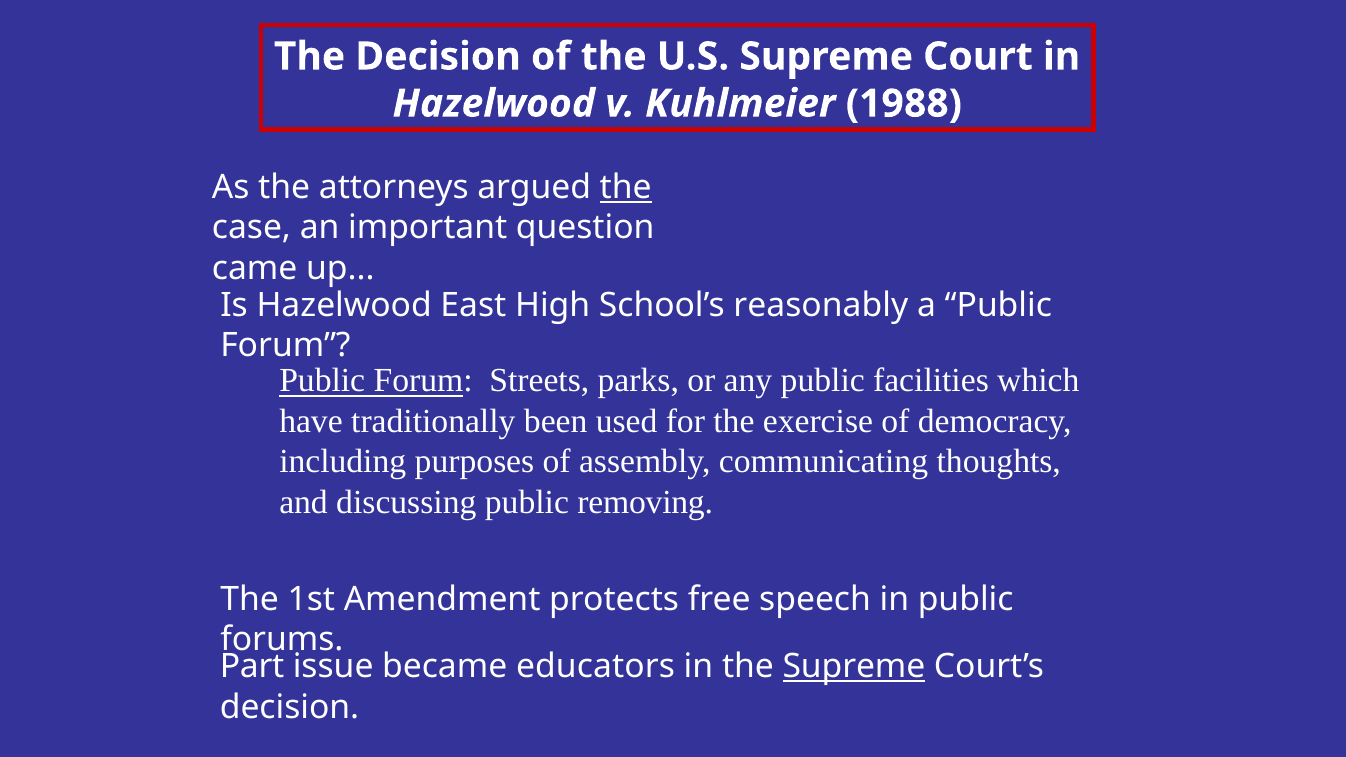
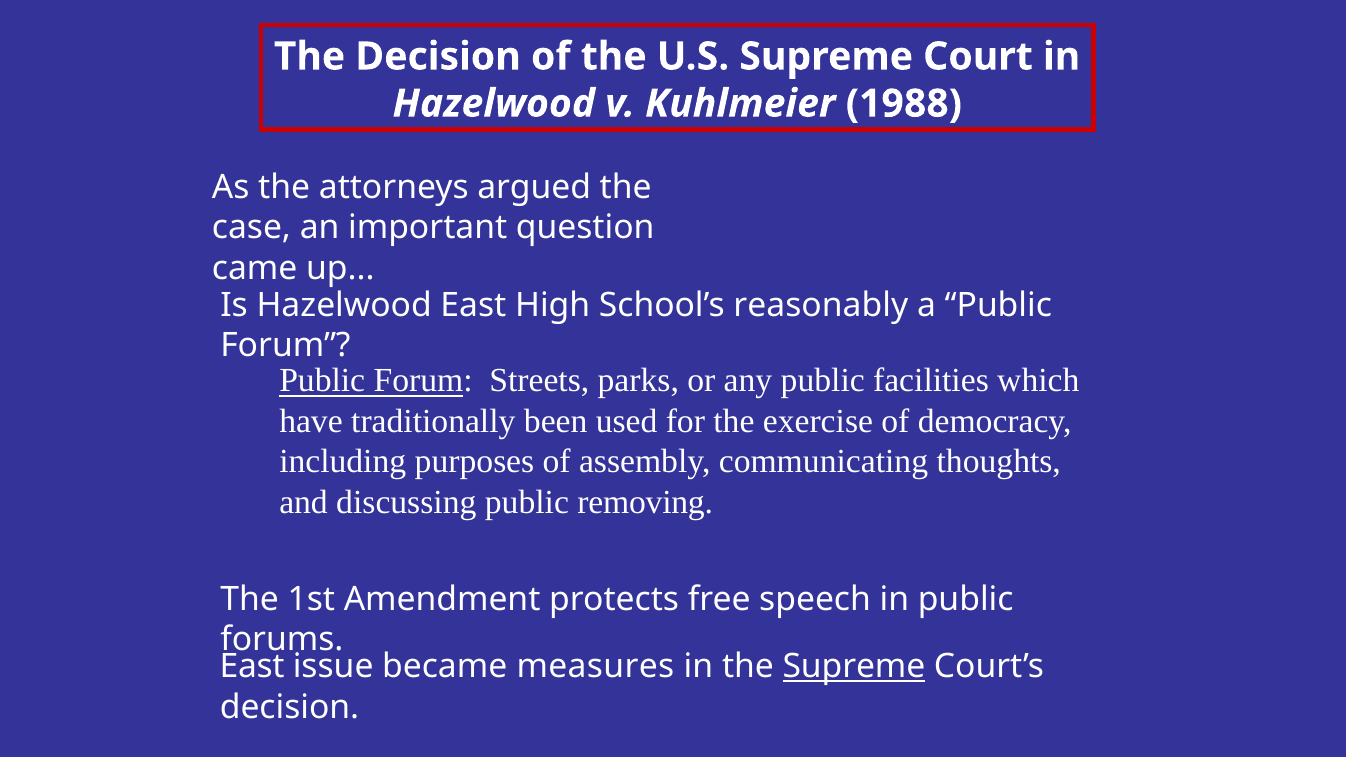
the underline: present -> none (626, 187)
Part: Part -> East (252, 667)
educators: educators -> measures (595, 667)
